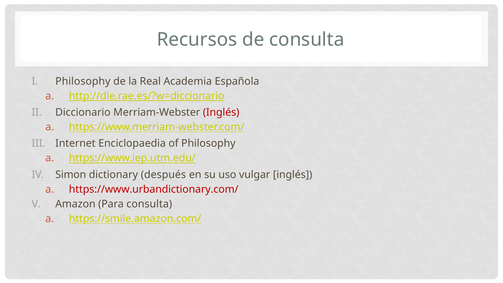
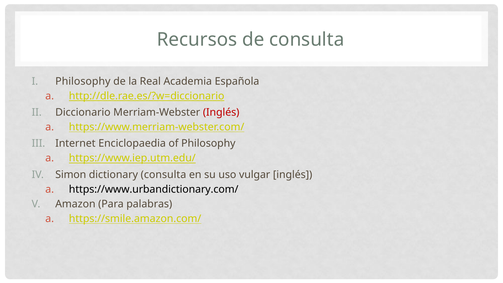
dictionary después: después -> consulta (163, 175)
https://www.urbandictionary.com/ colour: red -> black (154, 189)
Para consulta: consulta -> palabras (149, 204)
